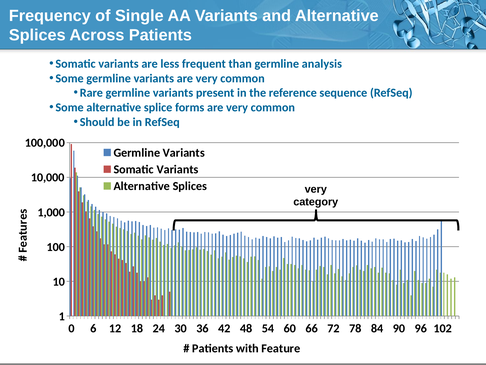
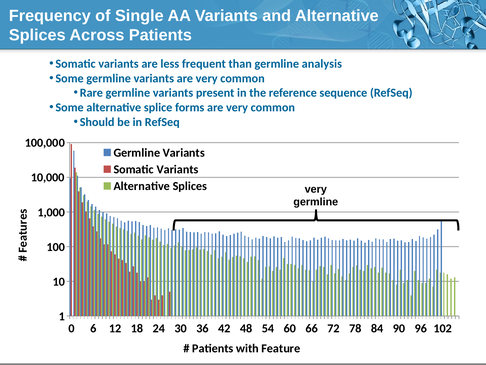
category: category -> germline (316, 202)
